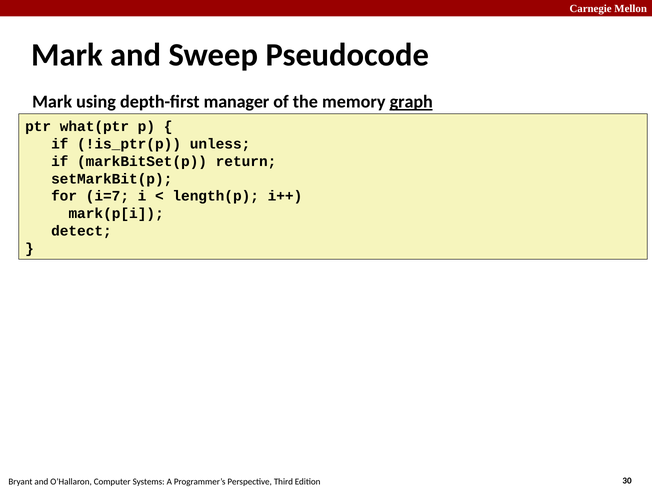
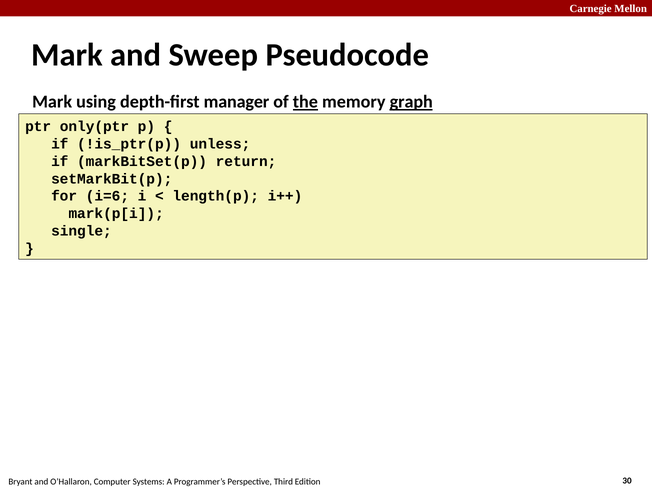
the underline: none -> present (305, 102)
what(ptr: what(ptr -> only(ptr (94, 127)
i=7: i=7 -> i=6 (107, 196)
detect: detect -> single (81, 231)
